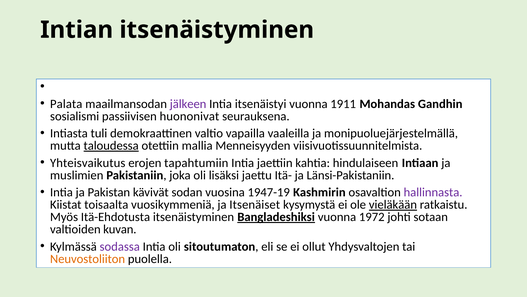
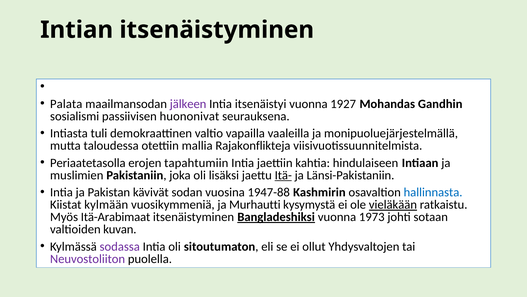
1911: 1911 -> 1927 (343, 104)
taloudessa underline: present -> none (111, 145)
Menneisyyden: Menneisyyden -> Rajakonflikteja (253, 145)
Yhteisvaikutus: Yhteisvaikutus -> Periaatetasolla (88, 163)
Itä- underline: none -> present (283, 175)
1947-19: 1947-19 -> 1947-88 (269, 192)
hallinnasta colour: purple -> blue (433, 192)
toisaalta: toisaalta -> kylmään (106, 204)
Itsenäiset: Itsenäiset -> Murhautti (255, 204)
Itä-Ehdotusta: Itä-Ehdotusta -> Itä-Arabimaat (116, 217)
1972: 1972 -> 1973 (372, 217)
Neuvostoliiton colour: orange -> purple (88, 258)
